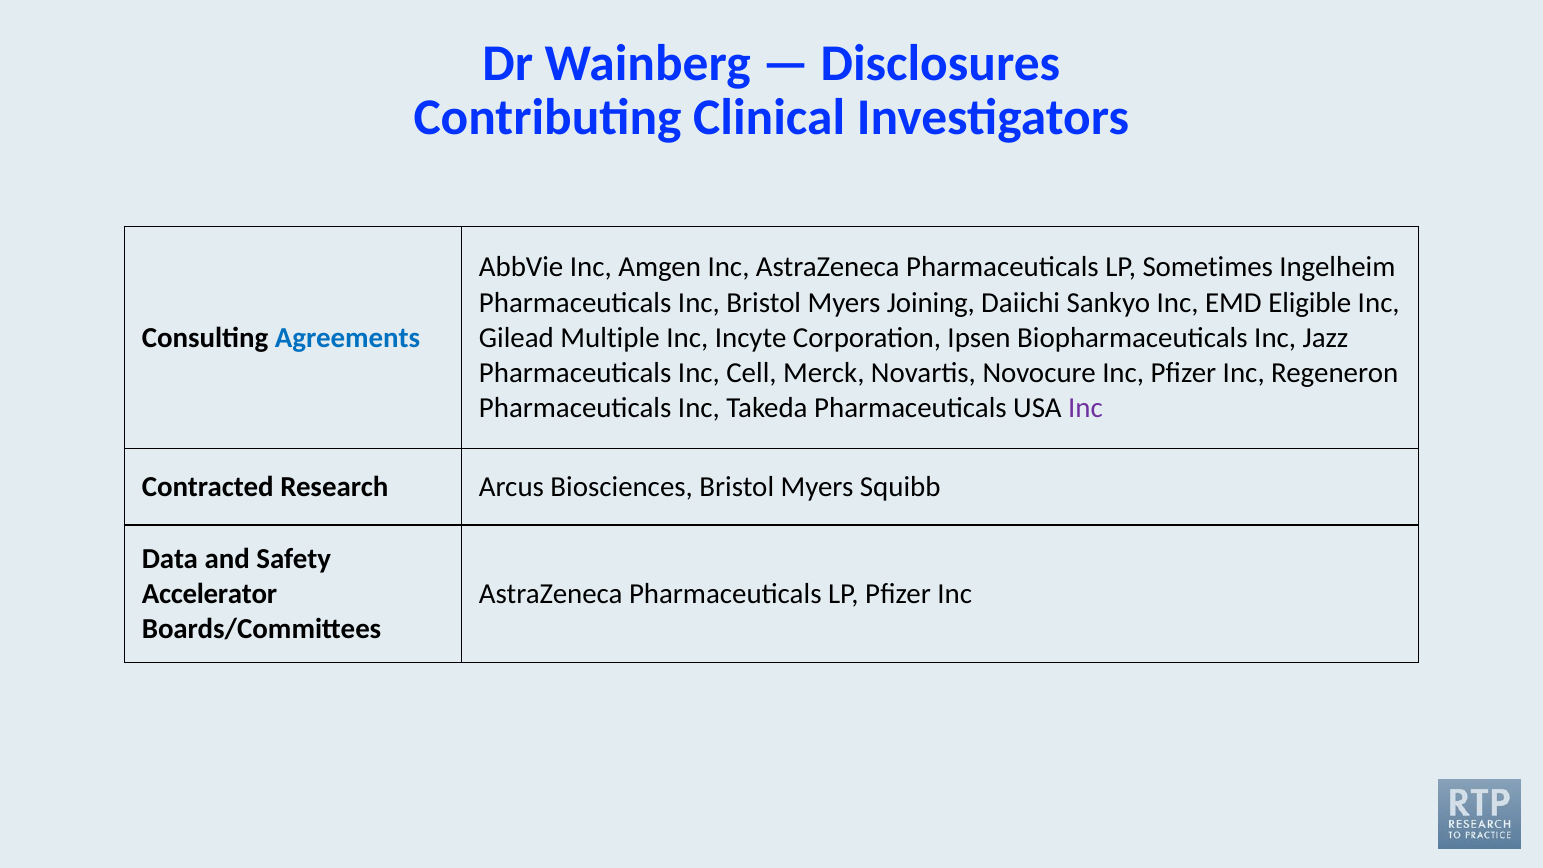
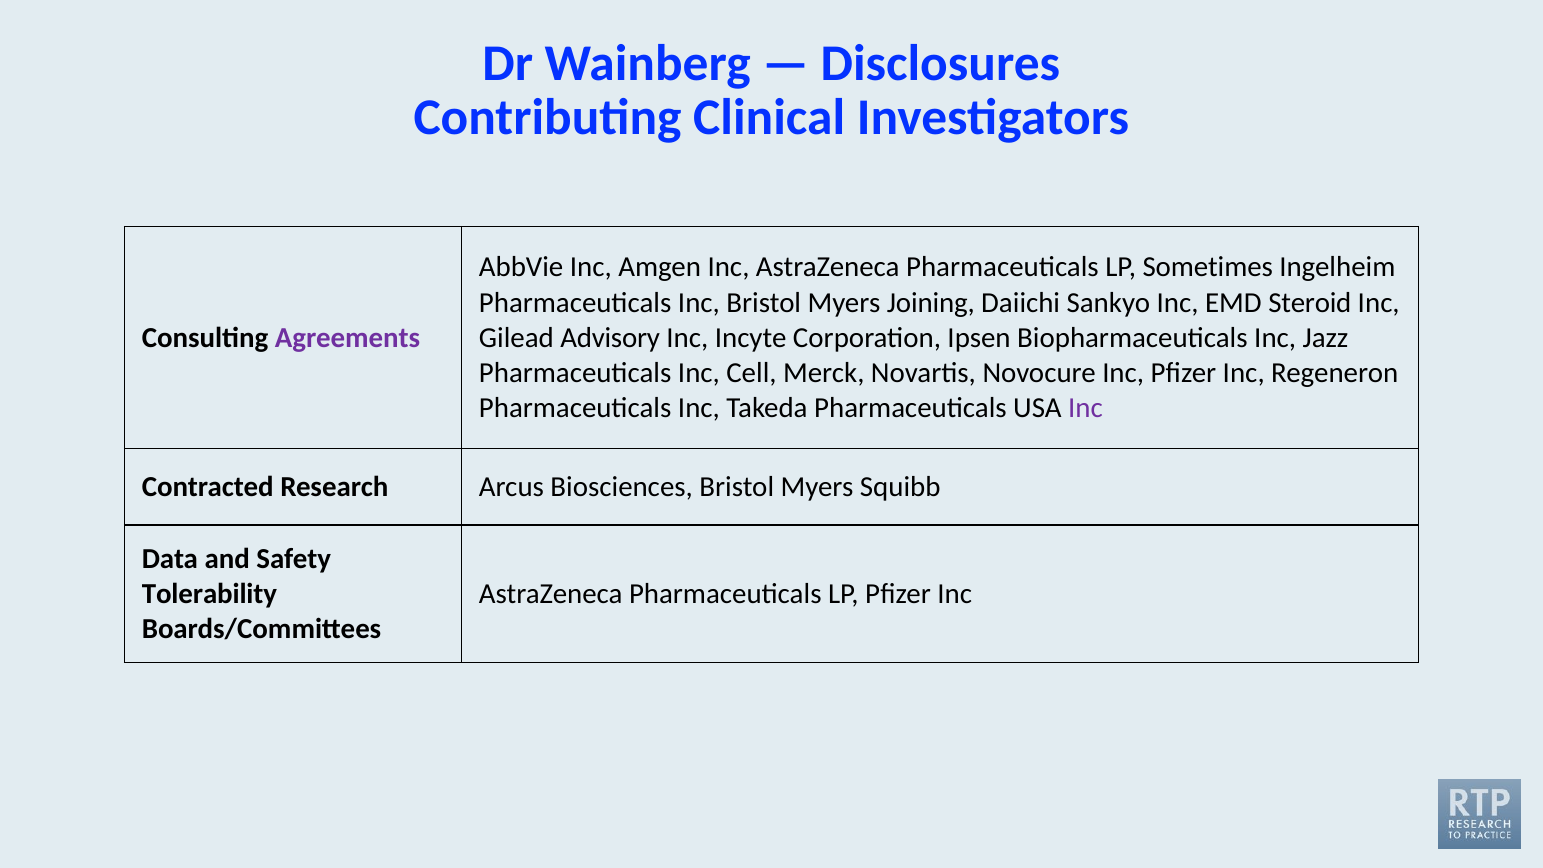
Eligible: Eligible -> Steroid (1310, 302)
Agreements colour: blue -> purple (347, 338)
Multiple: Multiple -> Advisory (610, 338)
Accelerator: Accelerator -> Tolerability (209, 594)
